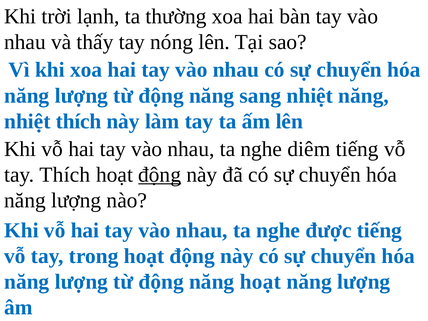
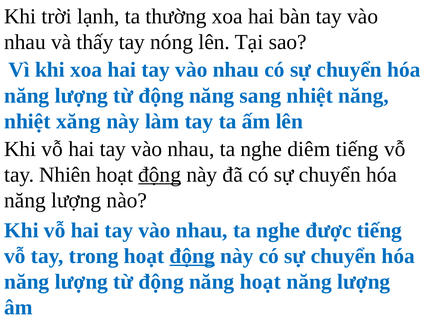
nhiệt thích: thích -> xăng (78, 121)
tay Thích: Thích -> Nhiên (65, 175)
động underline: none -> present (192, 256)
